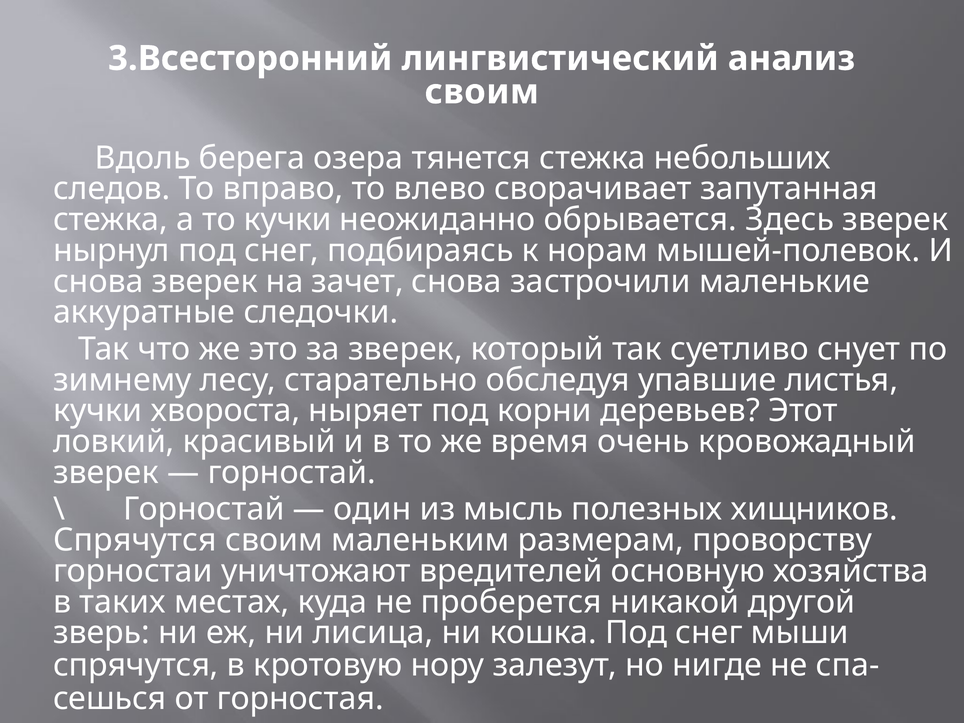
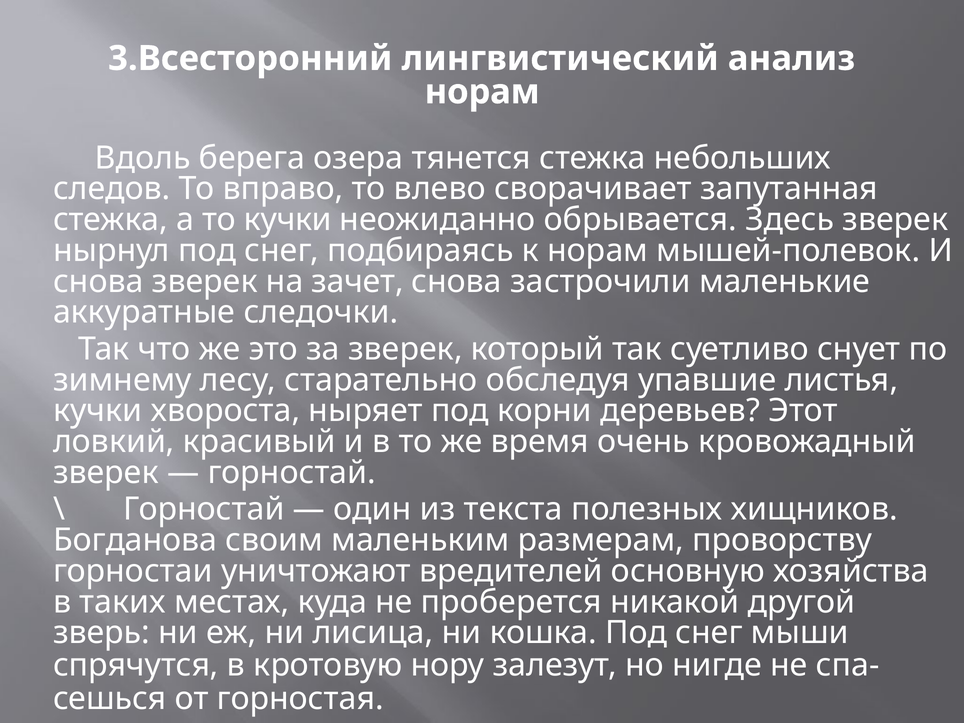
своим: своим -> норам (482, 92)
мысль: мысль -> текста (513, 509)
Спрячутся: Спрячутся -> Богданова (135, 540)
